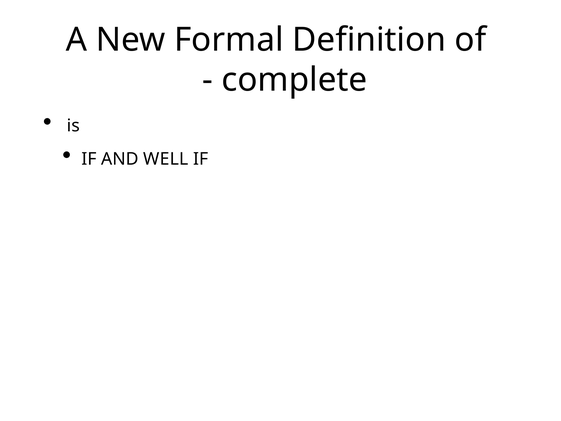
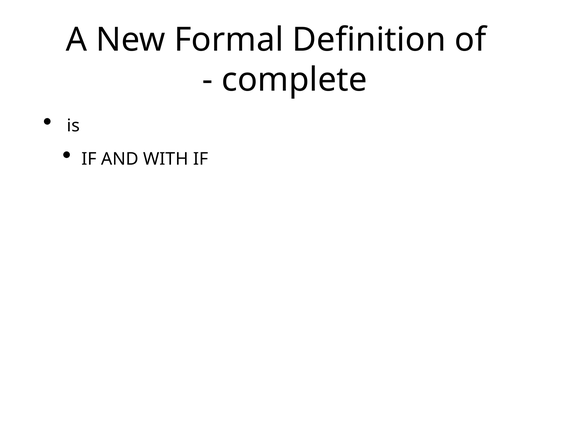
WELL: WELL -> WITH (166, 159)
